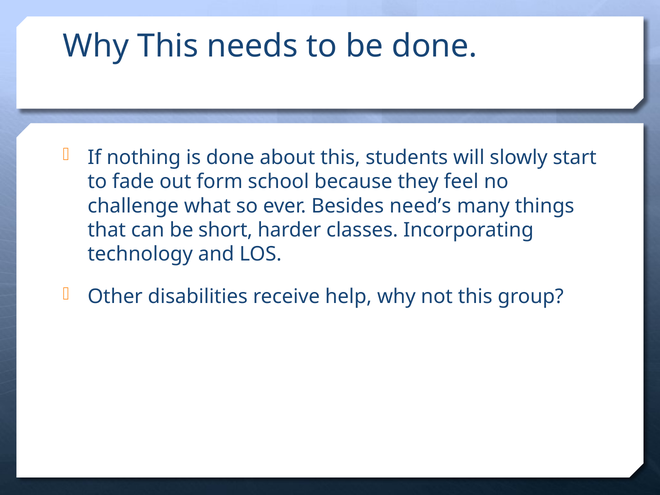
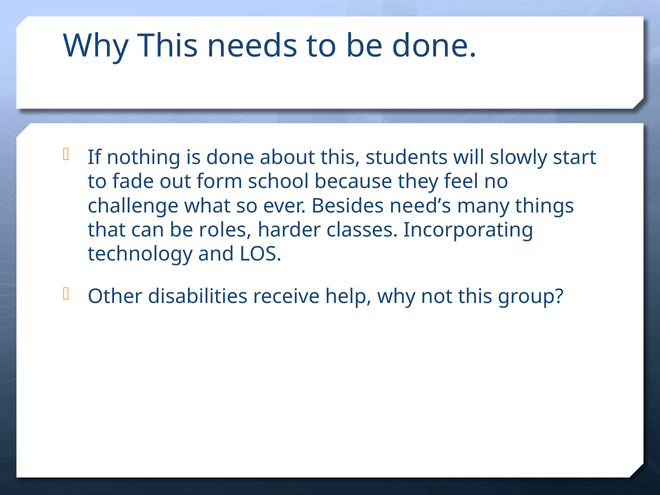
short: short -> roles (225, 230)
